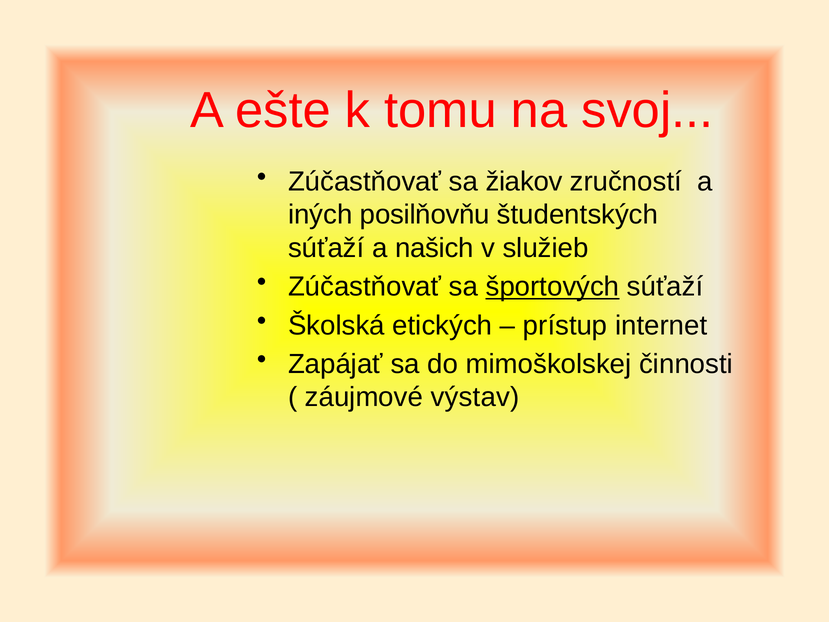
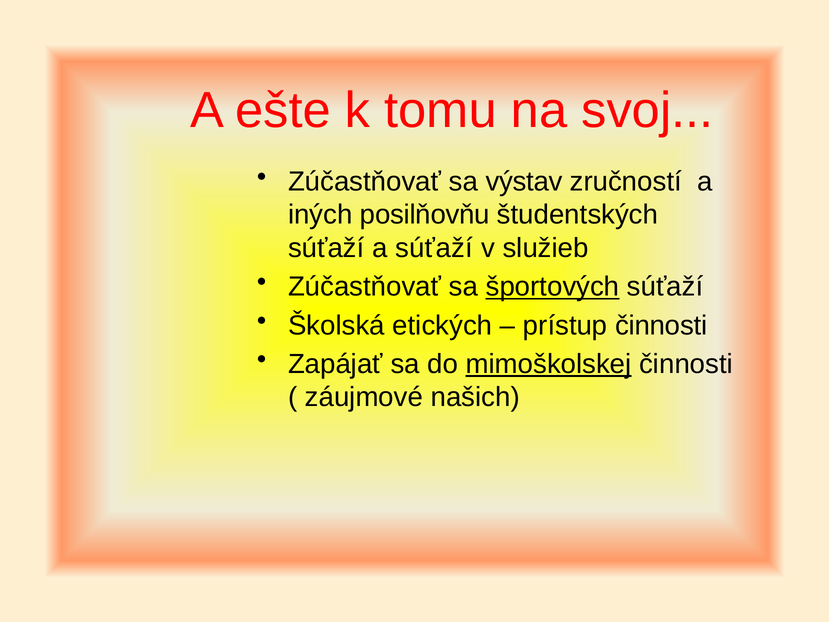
žiakov: žiakov -> výstav (524, 182)
a našich: našich -> súťaží (434, 248)
prístup internet: internet -> činnosti (661, 325)
mimoškolskej underline: none -> present (549, 364)
výstav: výstav -> našich (475, 397)
